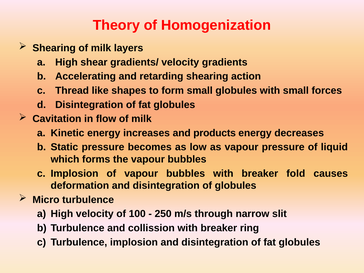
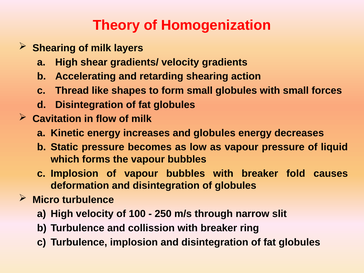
and products: products -> globules (214, 133)
